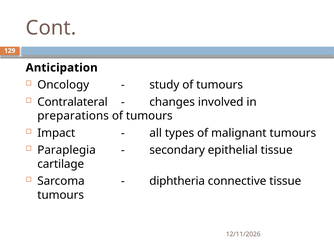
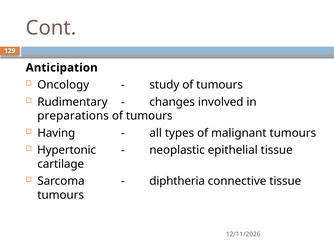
Contralateral: Contralateral -> Rudimentary (72, 102)
Impact: Impact -> Having (56, 133)
Paraplegia: Paraplegia -> Hypertonic (67, 150)
secondary: secondary -> neoplastic (177, 150)
